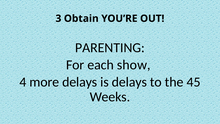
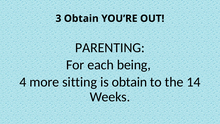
show: show -> being (134, 65)
more delays: delays -> sitting (80, 82)
is delays: delays -> obtain (129, 82)
45: 45 -> 14 (194, 82)
